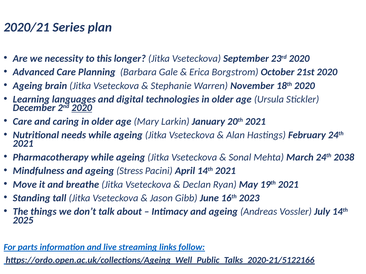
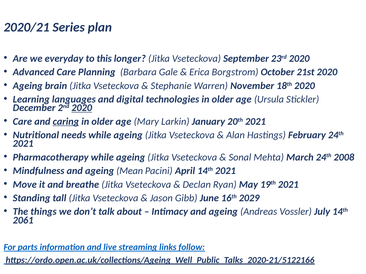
necessity: necessity -> everyday (64, 59)
caring underline: none -> present (66, 122)
2038: 2038 -> 2008 (344, 157)
Stress: Stress -> Mean (130, 171)
2023: 2023 -> 2029 (249, 198)
2025: 2025 -> 2061 (23, 221)
